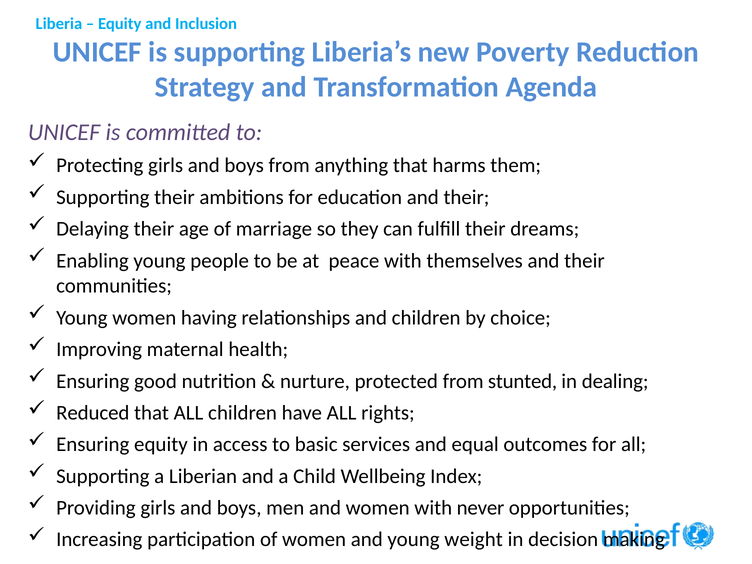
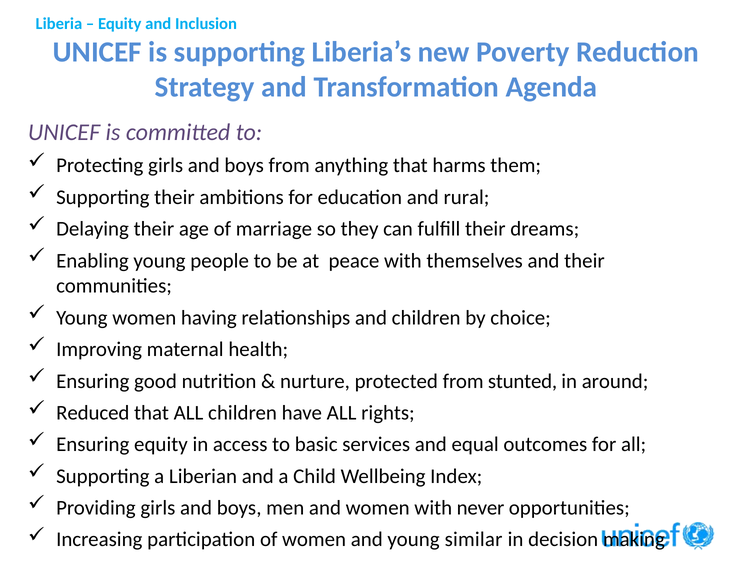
education and their: their -> rural (466, 197)
dealing: dealing -> around (615, 381)
weight: weight -> similar (474, 540)
